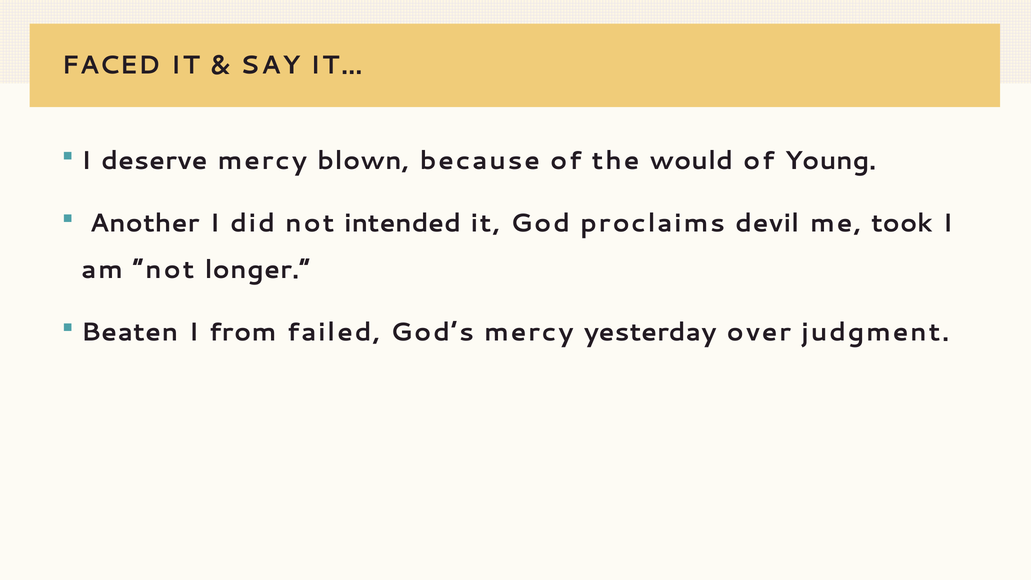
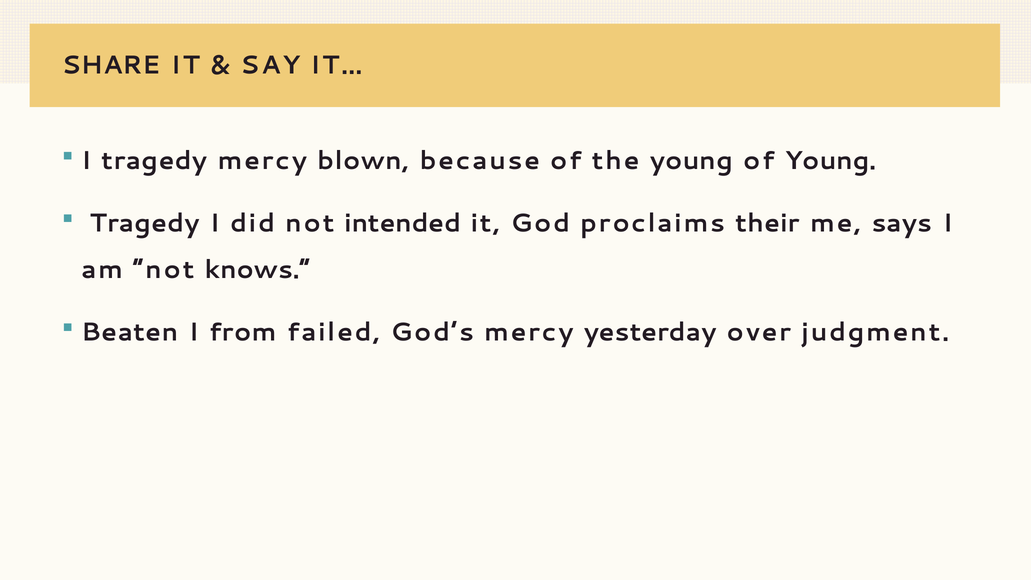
FACED: FACED -> SHARE (111, 65)
I deserve: deserve -> tragedy (154, 161)
the would: would -> young (691, 161)
Another: Another -> Tragedy (145, 223)
devil: devil -> their (768, 223)
took: took -> says (902, 223)
longer: longer -> knows (257, 270)
